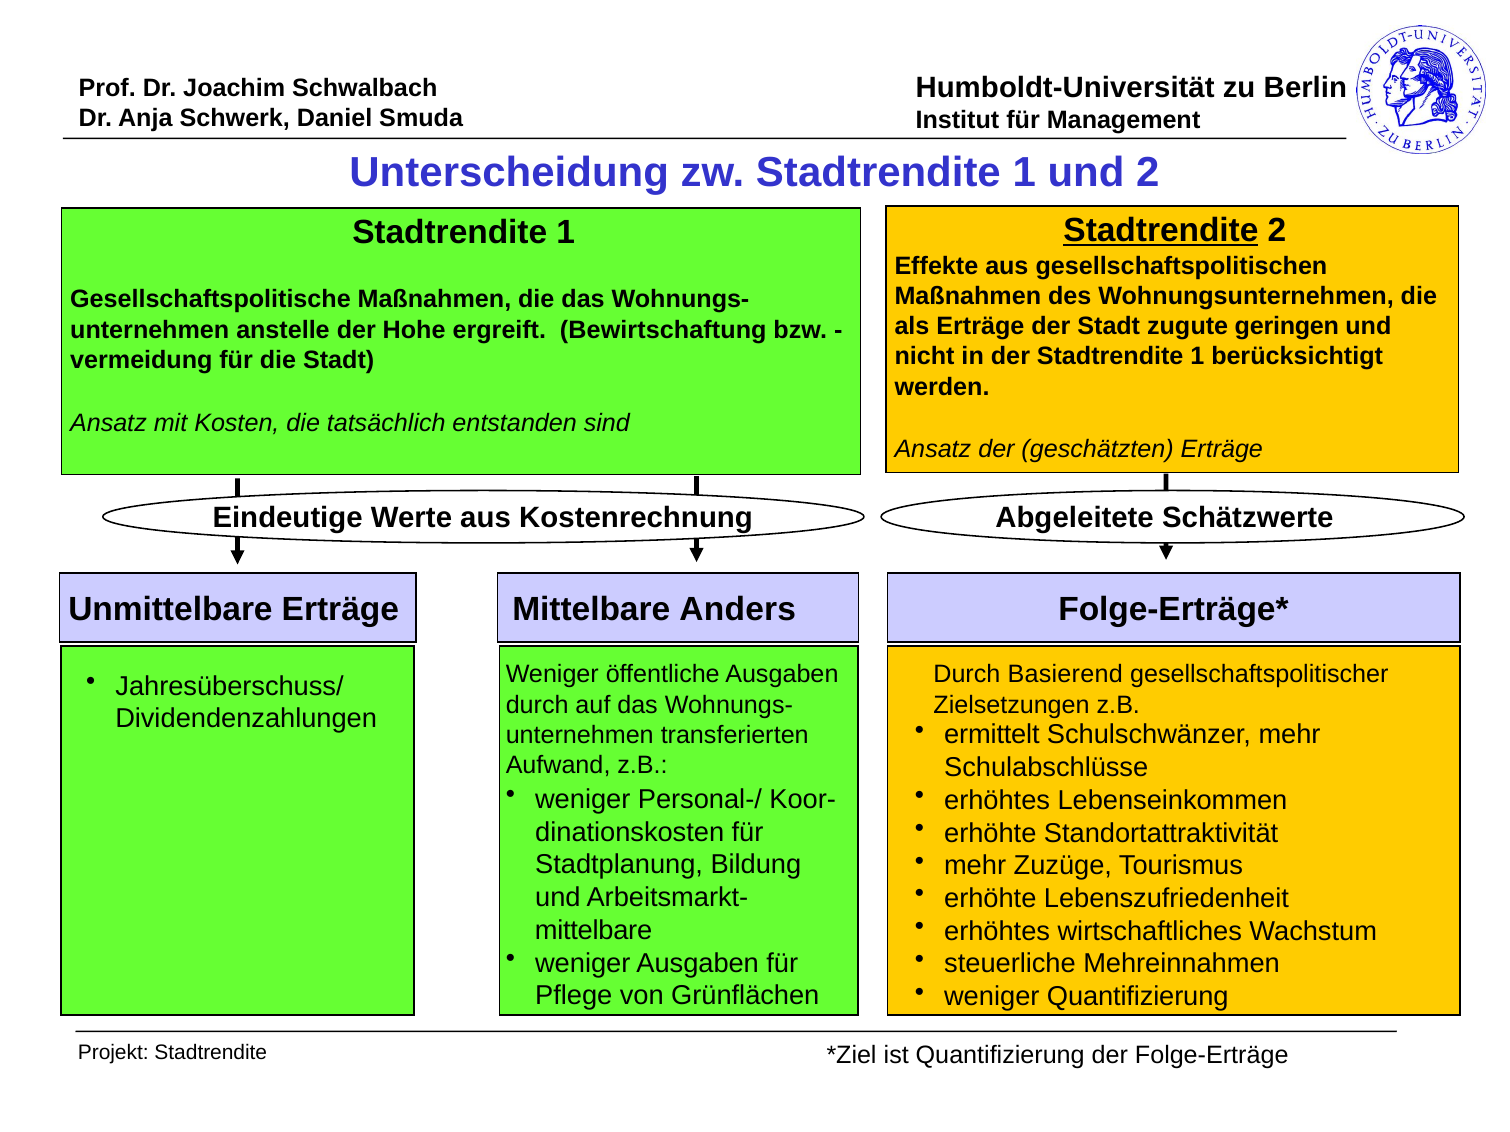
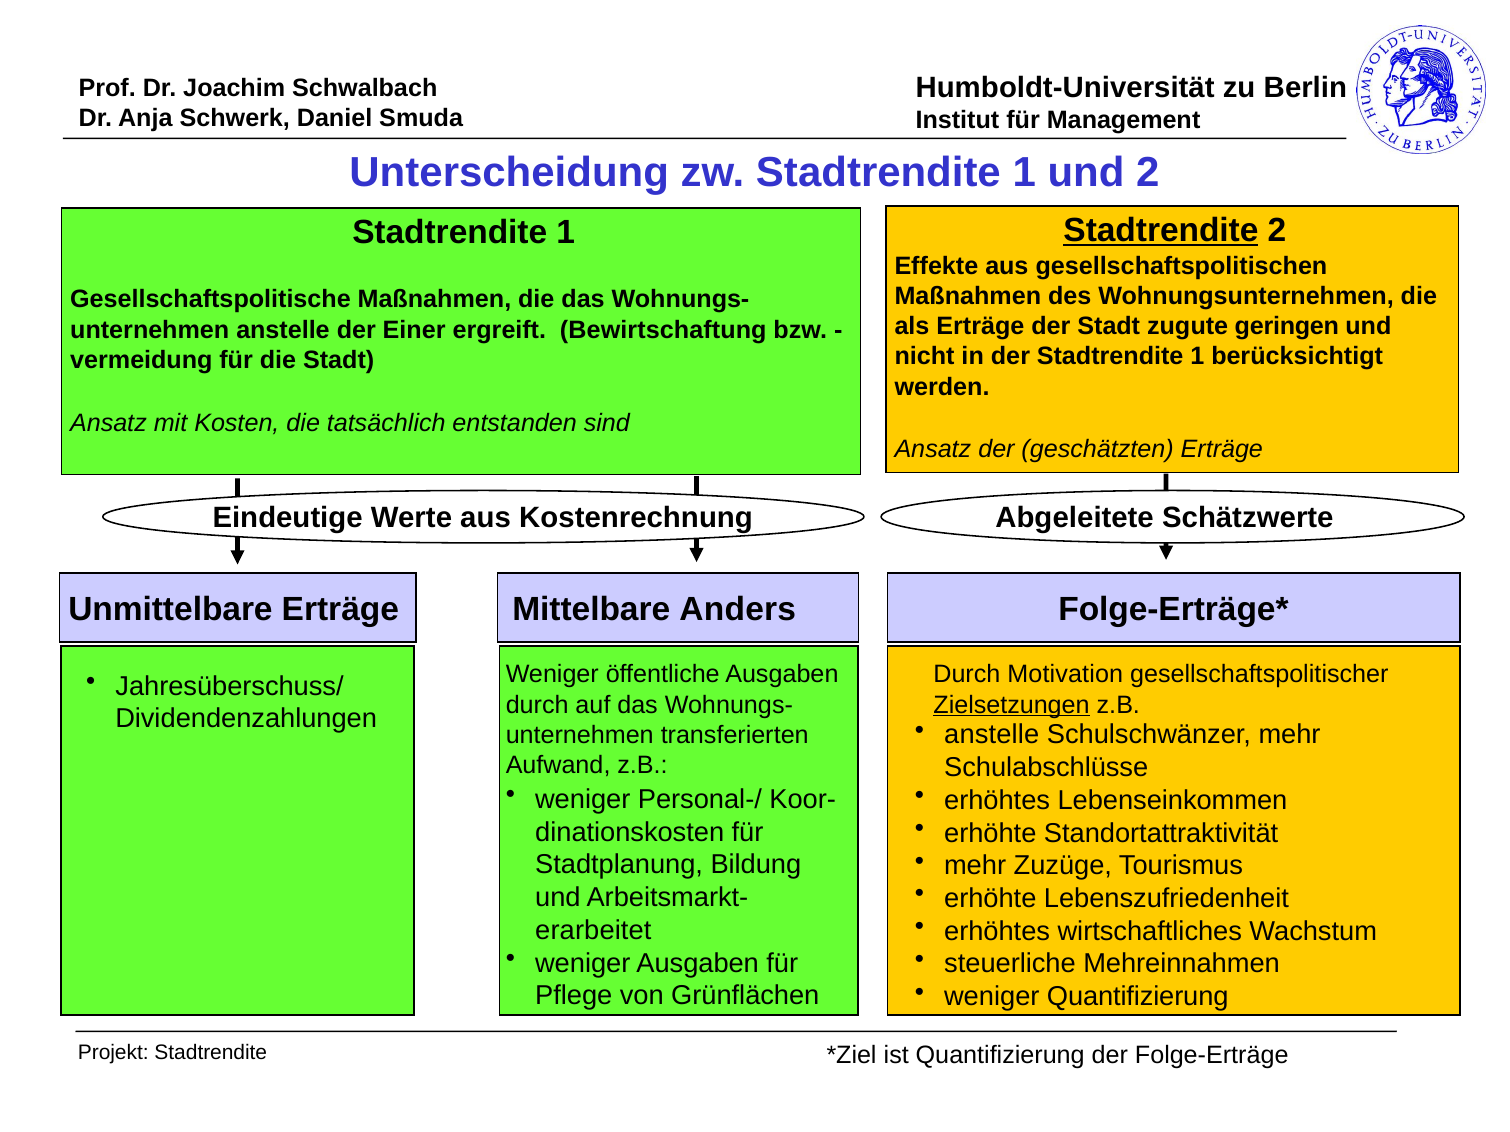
Hohe: Hohe -> Einer (414, 330)
Basierend: Basierend -> Motivation (1065, 675)
Zielsetzungen underline: none -> present (1012, 705)
ermittelt: ermittelt -> anstelle (992, 735)
mittelbare: mittelbare -> erarbeitet (593, 931)
